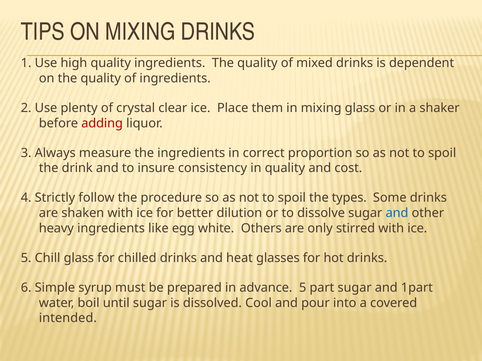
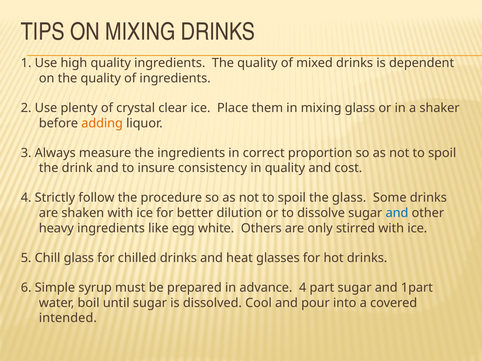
adding colour: red -> orange (102, 123)
the types: types -> glass (349, 198)
advance 5: 5 -> 4 (303, 288)
